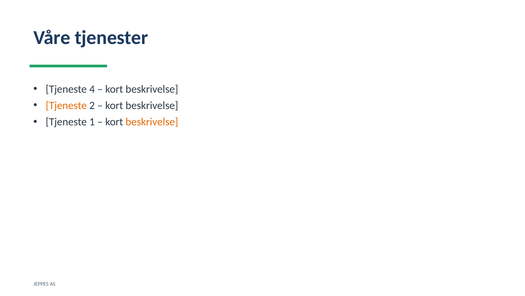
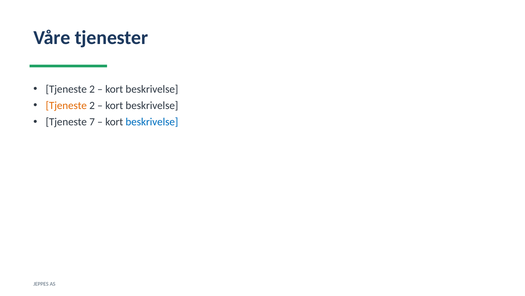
4: 4 -> 2 (92, 89)
1: 1 -> 7 (92, 122)
beskrivelse colour: orange -> blue (152, 122)
